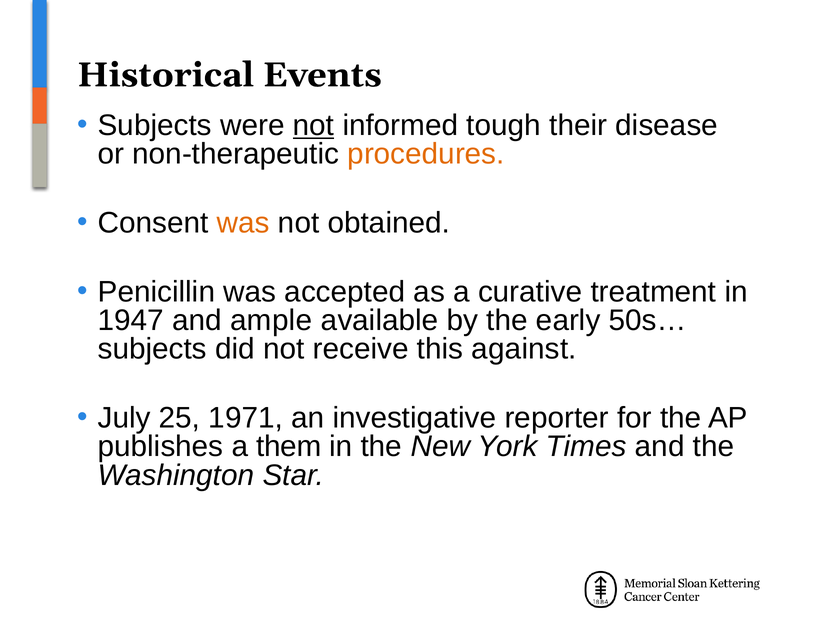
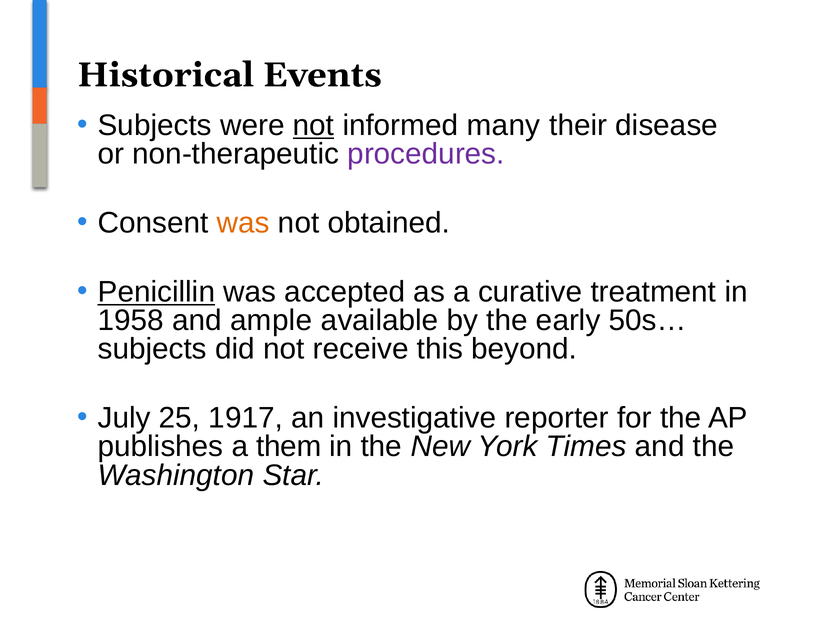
tough: tough -> many (504, 126)
procedures colour: orange -> purple (426, 154)
Penicillin underline: none -> present (156, 292)
1947: 1947 -> 1958 (131, 321)
against: against -> beyond (524, 349)
1971: 1971 -> 1917 (246, 418)
